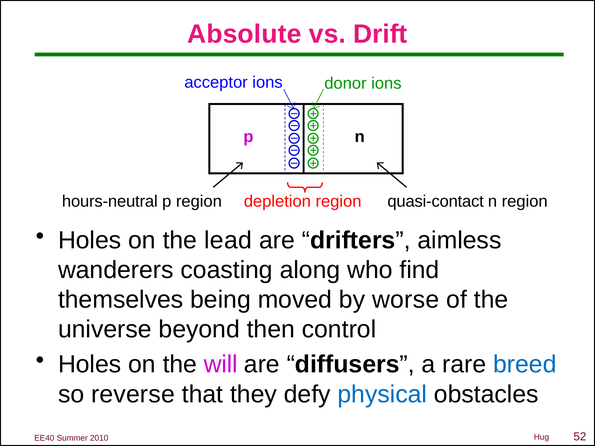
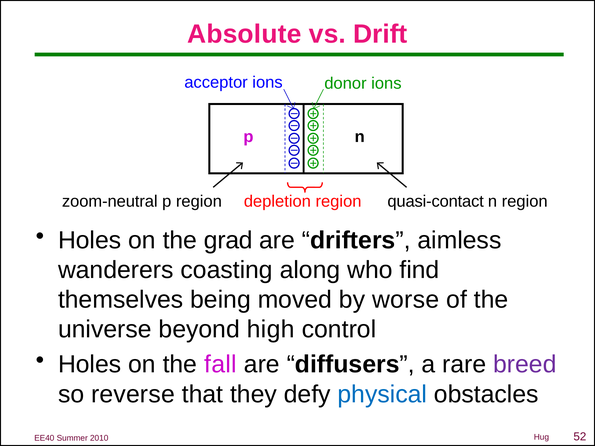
hours-neutral: hours-neutral -> zoom-neutral (110, 201)
lead: lead -> grad (228, 240)
then: then -> high (271, 330)
will: will -> fall (220, 365)
breed colour: blue -> purple (525, 365)
